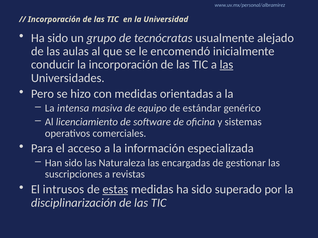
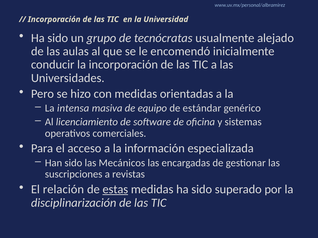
las underline: present -> none (226, 65)
Naturaleza: Naturaleza -> Mecánicos (122, 163)
intrusos: intrusos -> relación (63, 190)
